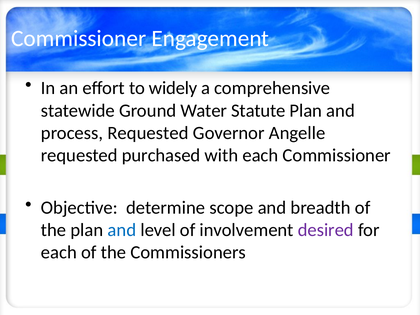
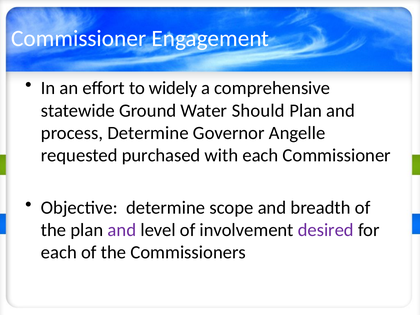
Statute: Statute -> Should (258, 111)
process Requested: Requested -> Determine (148, 133)
and colour: blue -> purple (122, 230)
